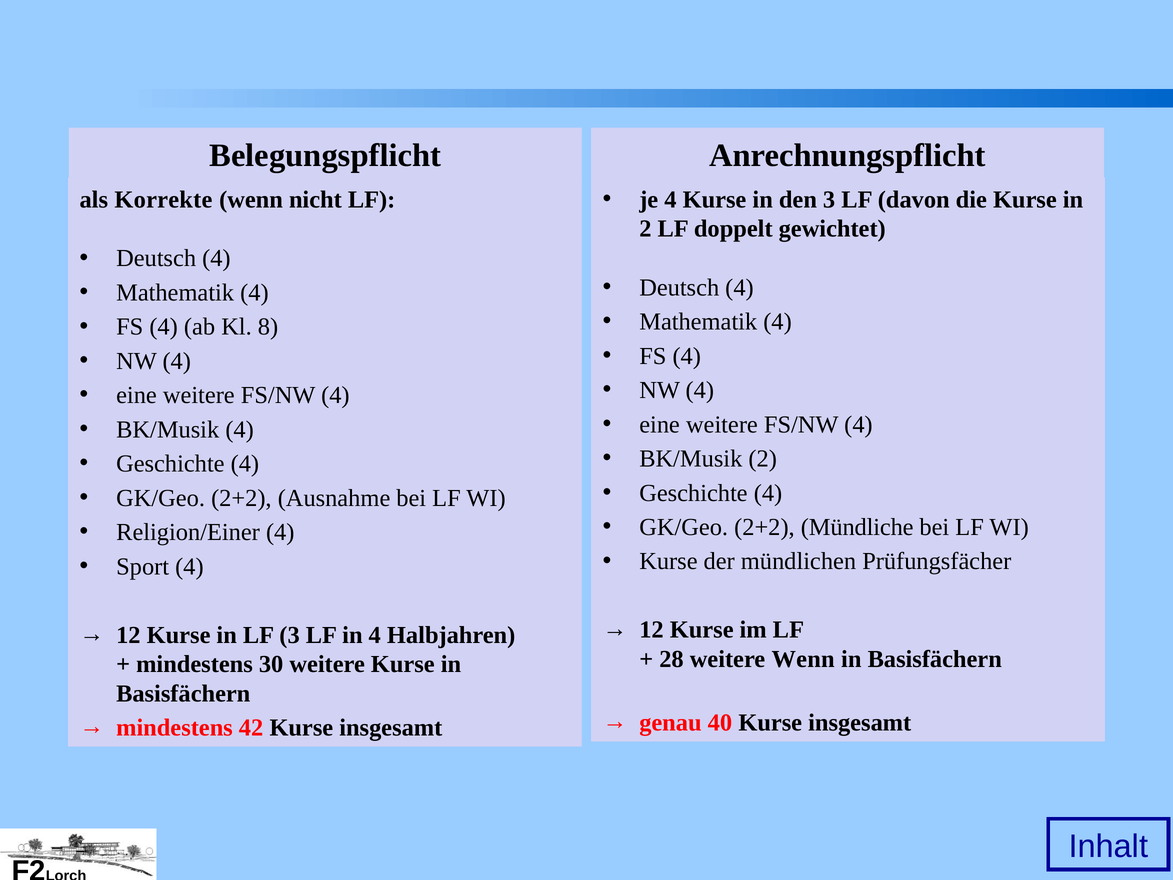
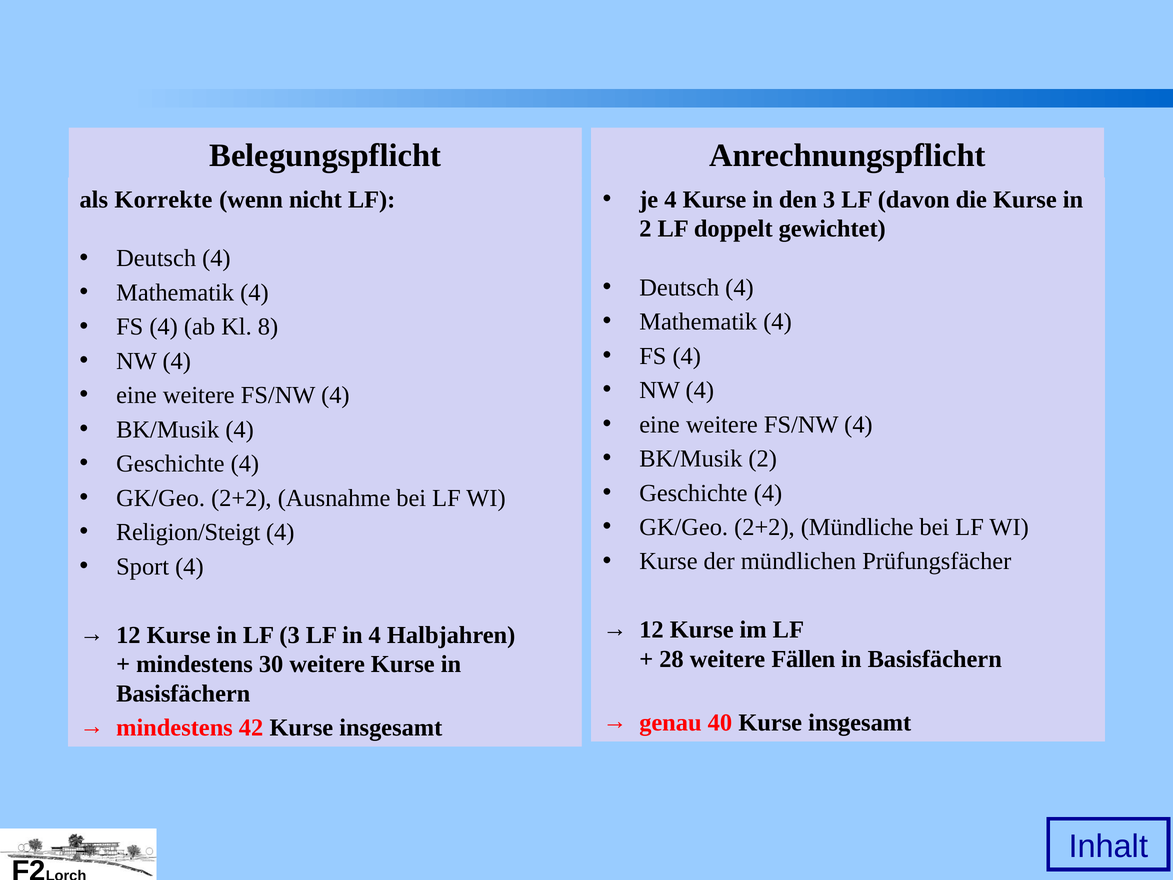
Religion/Einer: Religion/Einer -> Religion/Steigt (188, 532)
weitere Wenn: Wenn -> Fällen (803, 659)
